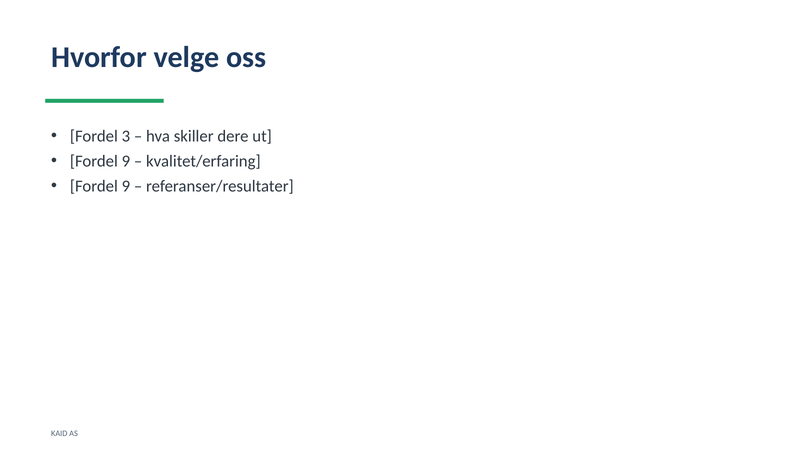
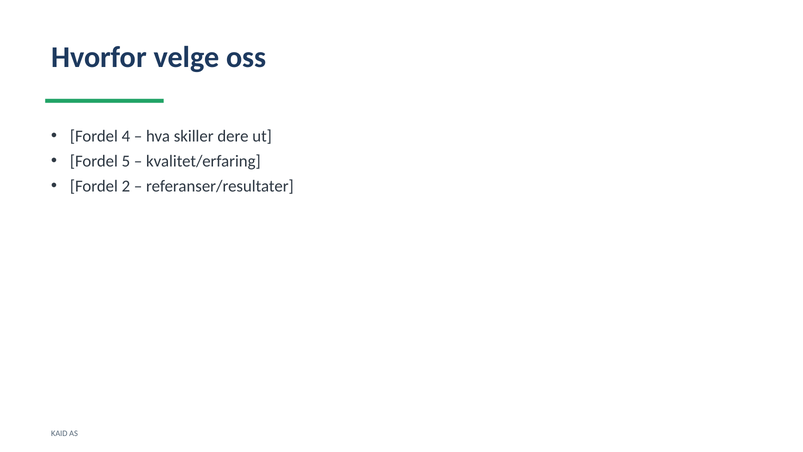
3: 3 -> 4 (126, 136)
9: 9 -> 5 (126, 161)
9: 9 -> 2 (126, 186)
